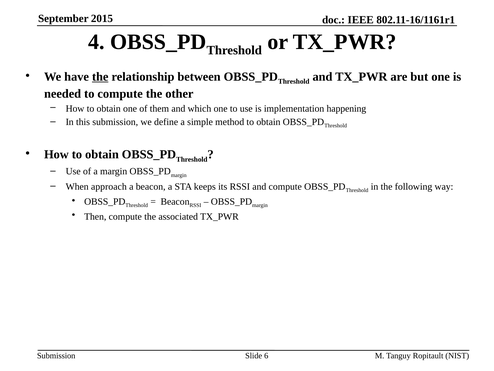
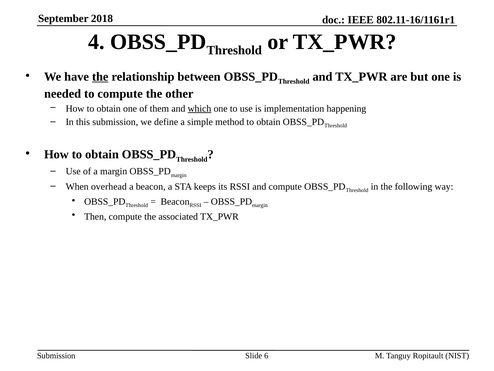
2015: 2015 -> 2018 (102, 19)
which underline: none -> present (199, 108)
approach: approach -> overhead (109, 186)
